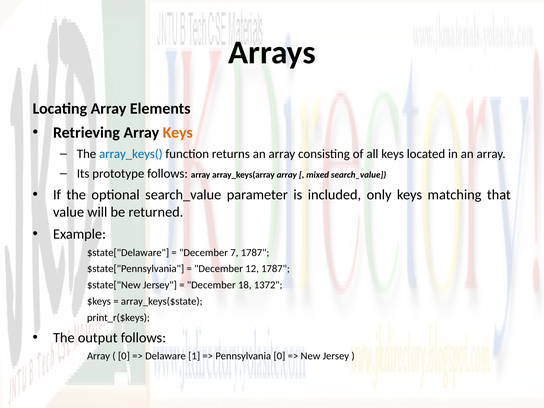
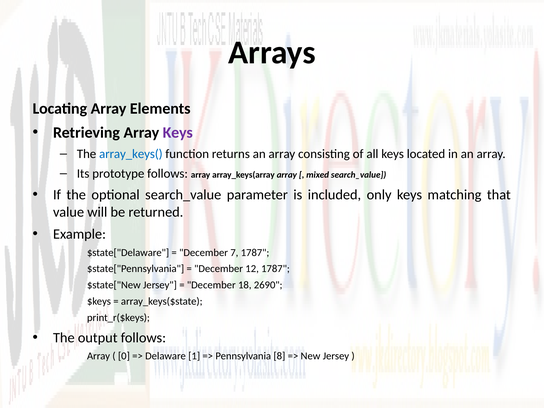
Keys colour: orange -> purple (178, 133)
1372: 1372 -> 2690 (268, 285)
Pennsylvania 0: 0 -> 8 (279, 356)
